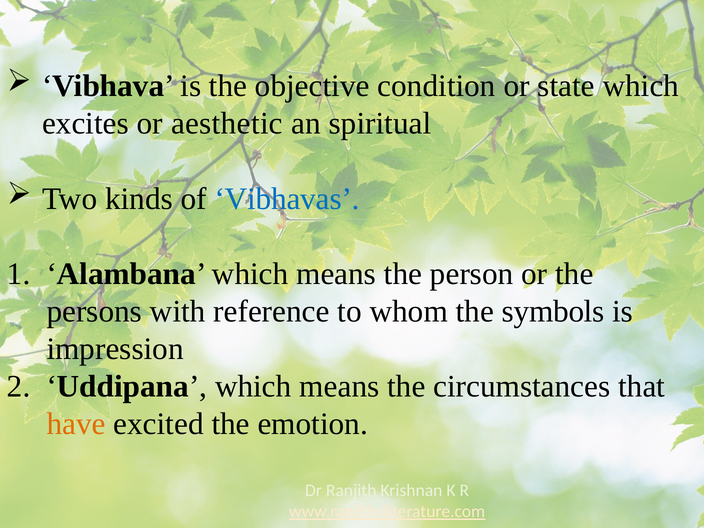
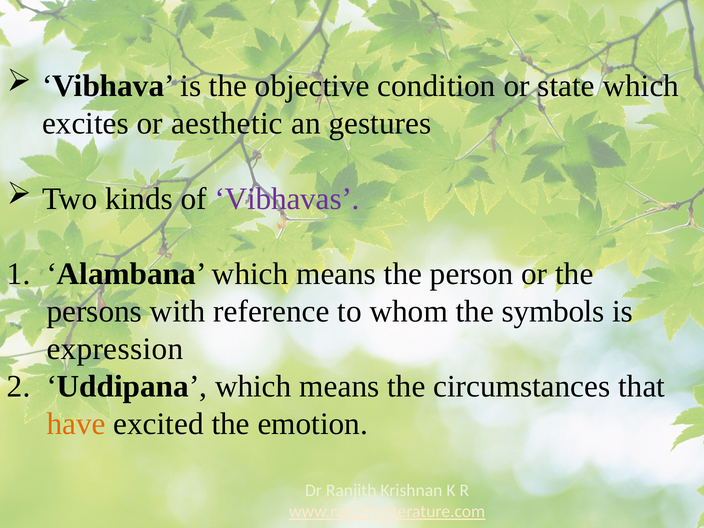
spiritual: spiritual -> gestures (380, 124)
Vibhavas colour: blue -> purple (287, 199)
impression: impression -> expression (115, 349)
